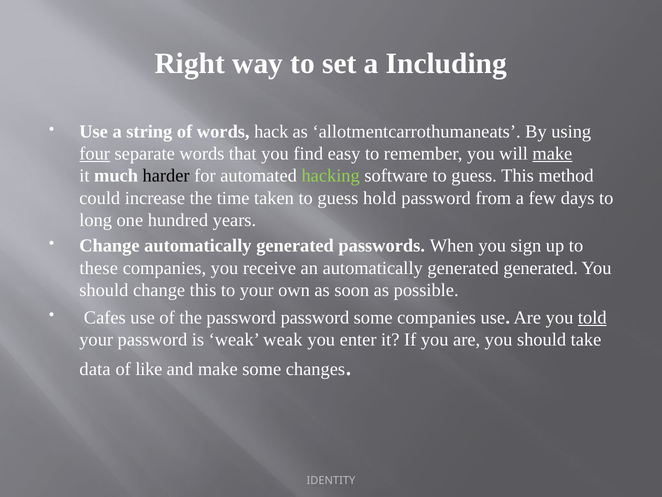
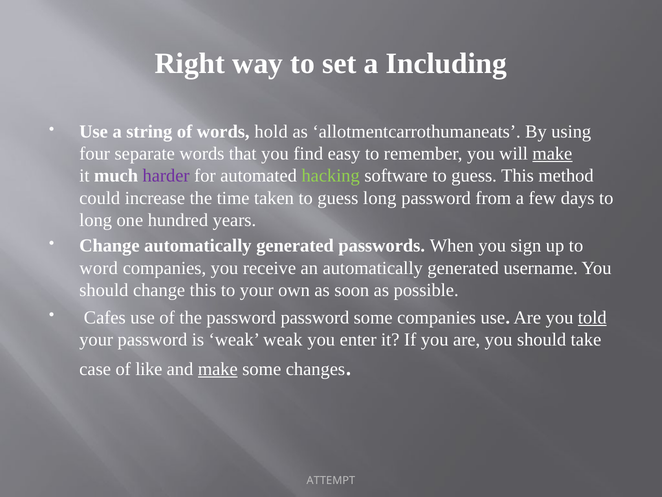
hack: hack -> hold (271, 131)
four underline: present -> none (95, 154)
harder colour: black -> purple (166, 176)
guess hold: hold -> long (380, 198)
these: these -> word (99, 268)
generated generated: generated -> username (541, 268)
data: data -> case (95, 369)
make underline: none -> present (218, 369)
IDENTITY: IDENTITY -> ATTEMPT (331, 480)
